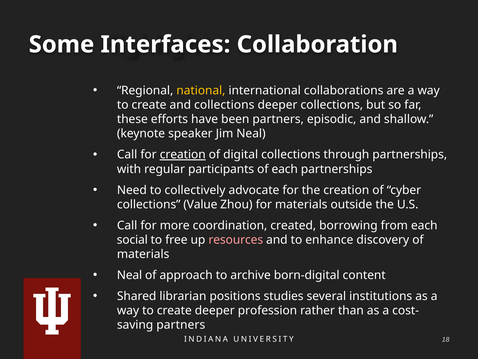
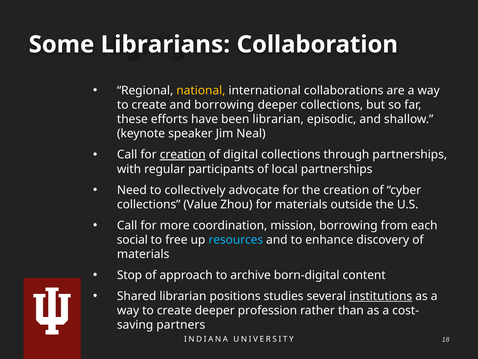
Interfaces: Interfaces -> Librarians (165, 44)
and collections: collections -> borrowing (224, 105)
been partners: partners -> librarian (278, 119)
of each: each -> local (285, 169)
created: created -> mission (293, 225)
resources colour: pink -> light blue (236, 239)
Neal: Neal -> Stop (130, 275)
institutions underline: none -> present (381, 296)
